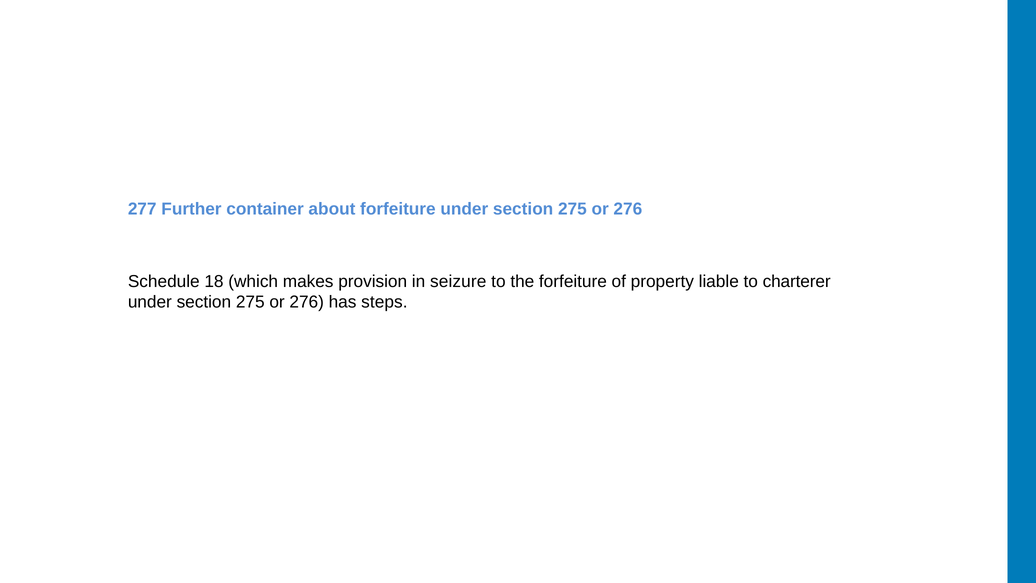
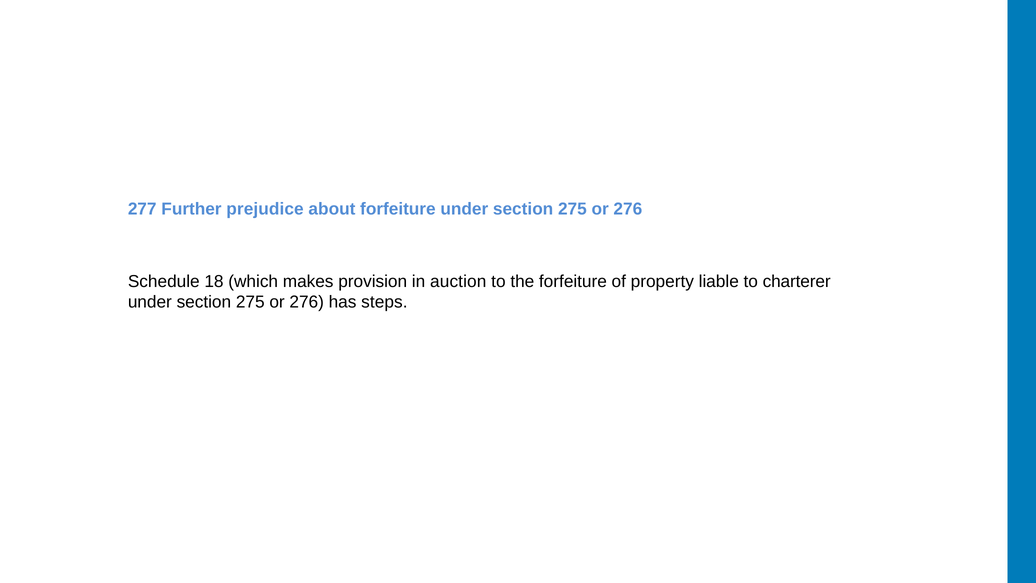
container: container -> prejudice (265, 209)
seizure: seizure -> auction (458, 281)
